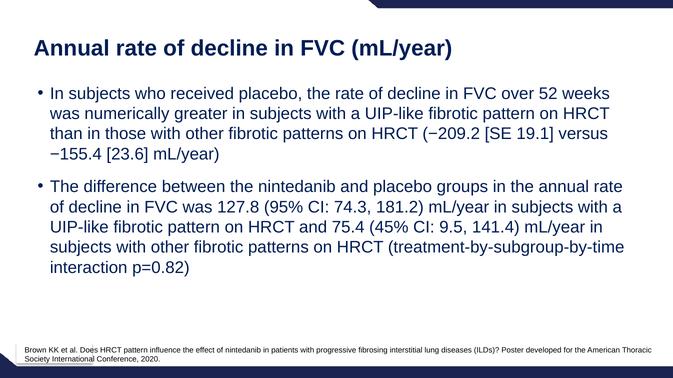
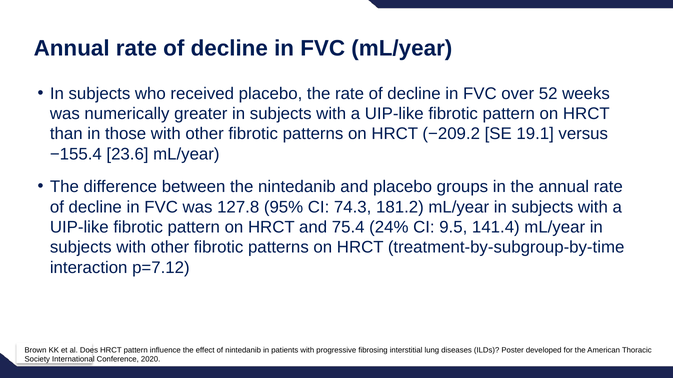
45%: 45% -> 24% (389, 227)
p=0.82: p=0.82 -> p=7.12 (161, 268)
